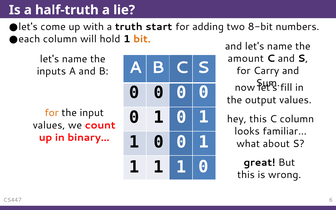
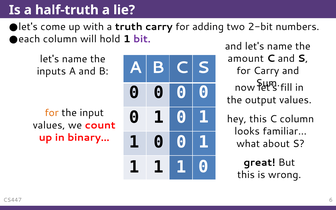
truth start: start -> carry (159, 27)
8-bit: 8-bit -> 2-bit (260, 27)
bit colour: orange -> purple (142, 39)
